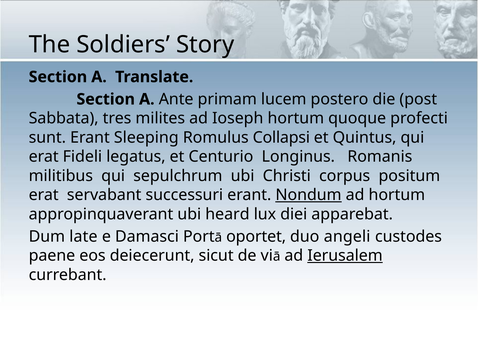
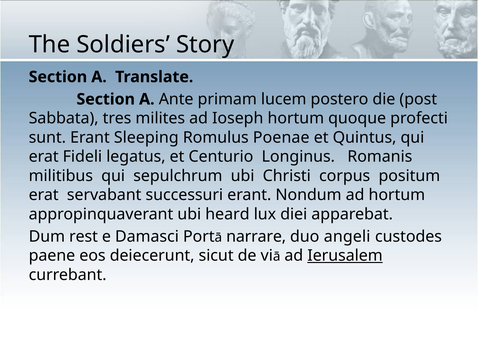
Collapsi: Collapsi -> Poenae (281, 137)
Nondum underline: present -> none (308, 195)
late: late -> rest (84, 236)
oportet: oportet -> narrare (256, 236)
